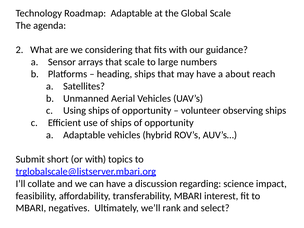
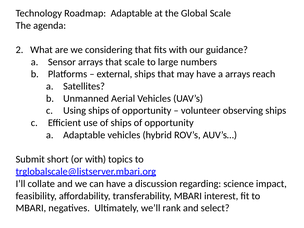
heading: heading -> external (114, 74)
a about: about -> arrays (238, 74)
